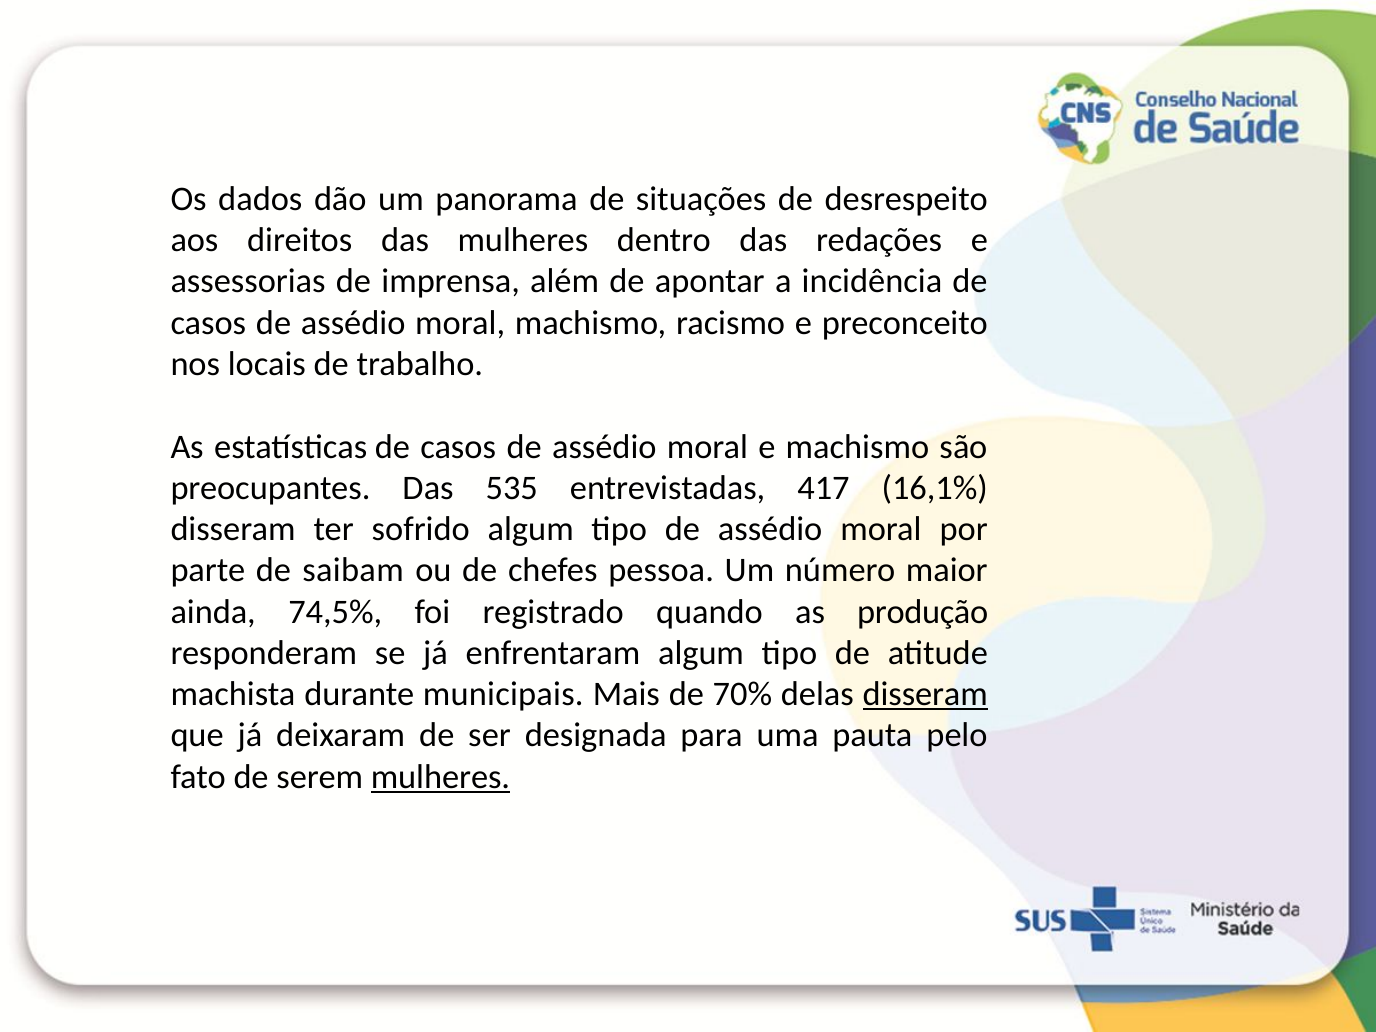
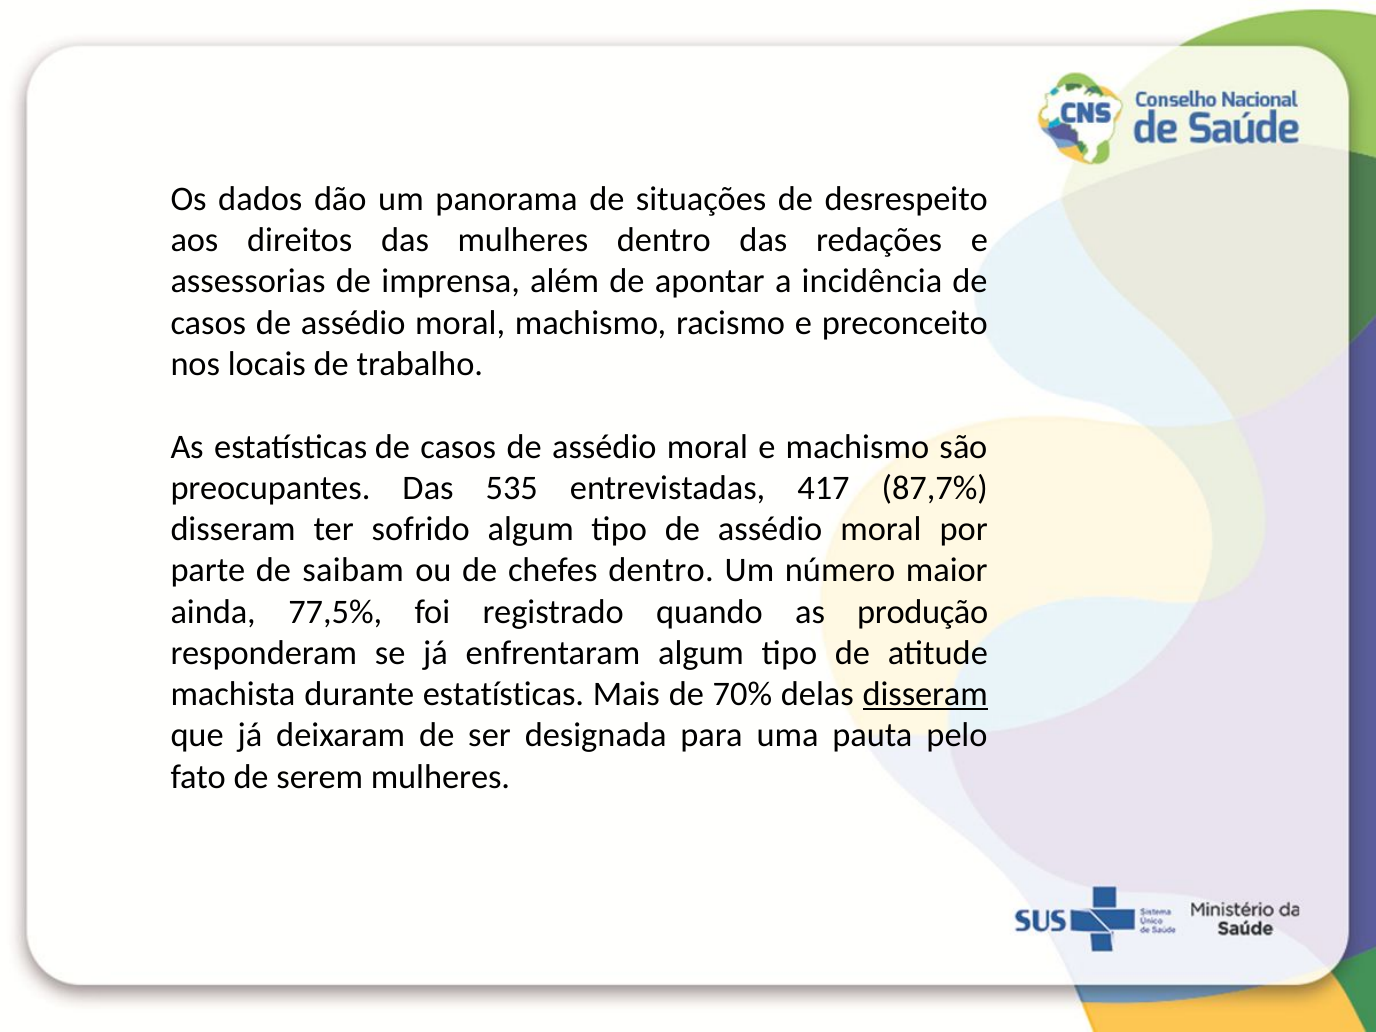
16,1%: 16,1% -> 87,7% (935, 488)
chefes pessoa: pessoa -> dentro (661, 571)
74,5%: 74,5% -> 77,5% (335, 612)
durante municipais: municipais -> estatísticas (503, 694)
mulheres underline: present -> none (440, 777)
